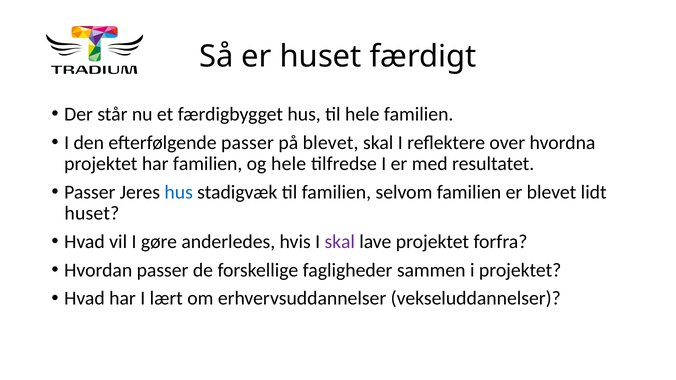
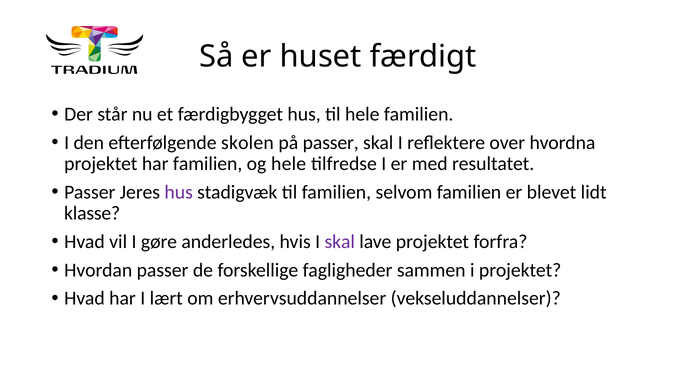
efterfølgende passer: passer -> skolen (247, 143)
på blevet: blevet -> passer (331, 143)
hus colour: blue -> purple (179, 192)
huset: huset -> klasse (92, 214)
